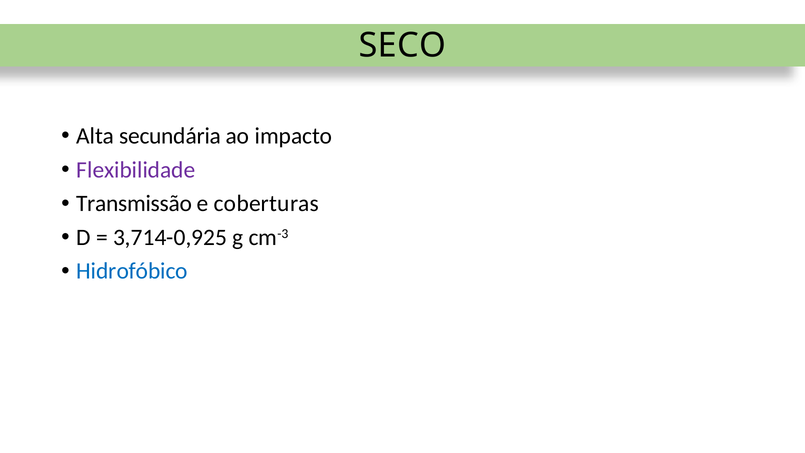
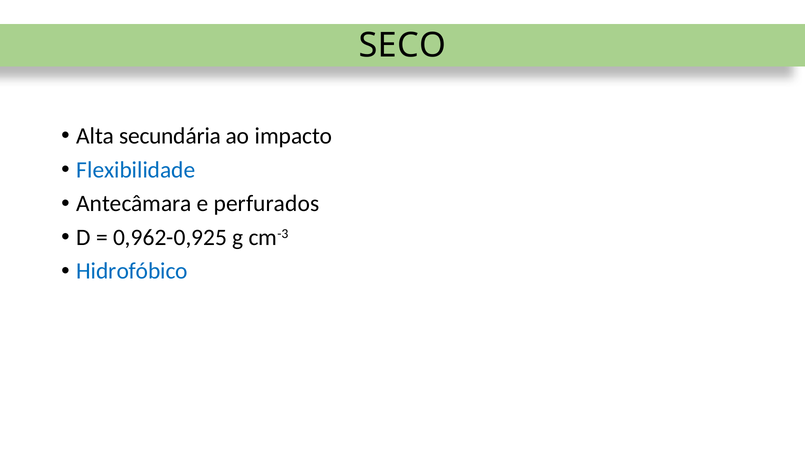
Flexibilidade colour: purple -> blue (136, 170)
Transmissão: Transmissão -> Antecâmara (134, 204)
coberturas: coberturas -> perfurados (267, 204)
3,714-0,925: 3,714-0,925 -> 0,962-0,925 (170, 237)
